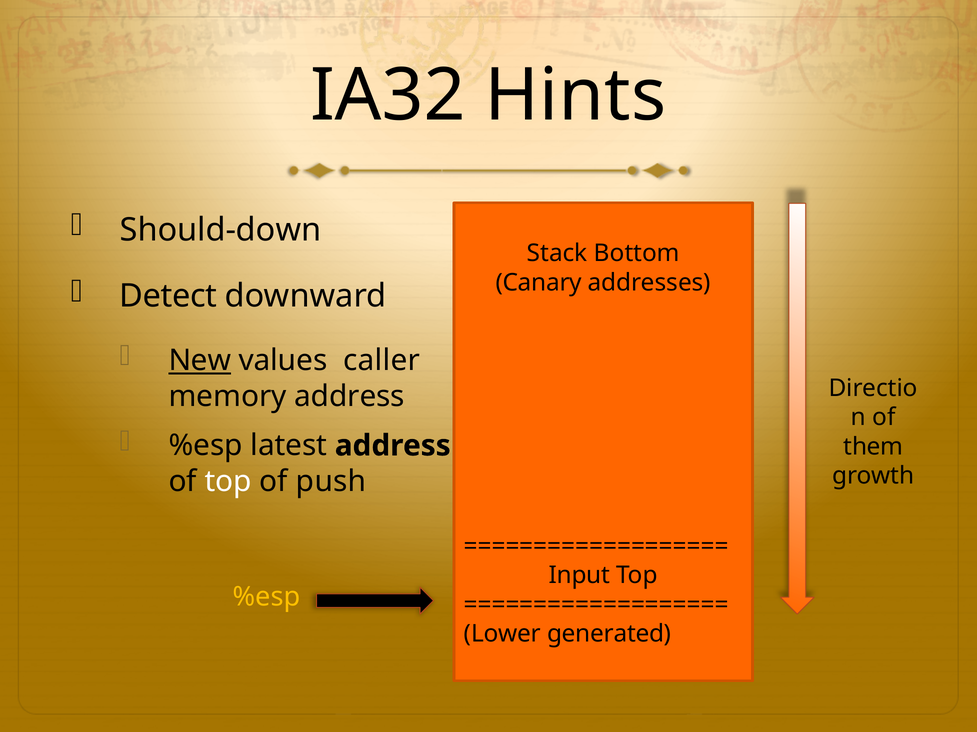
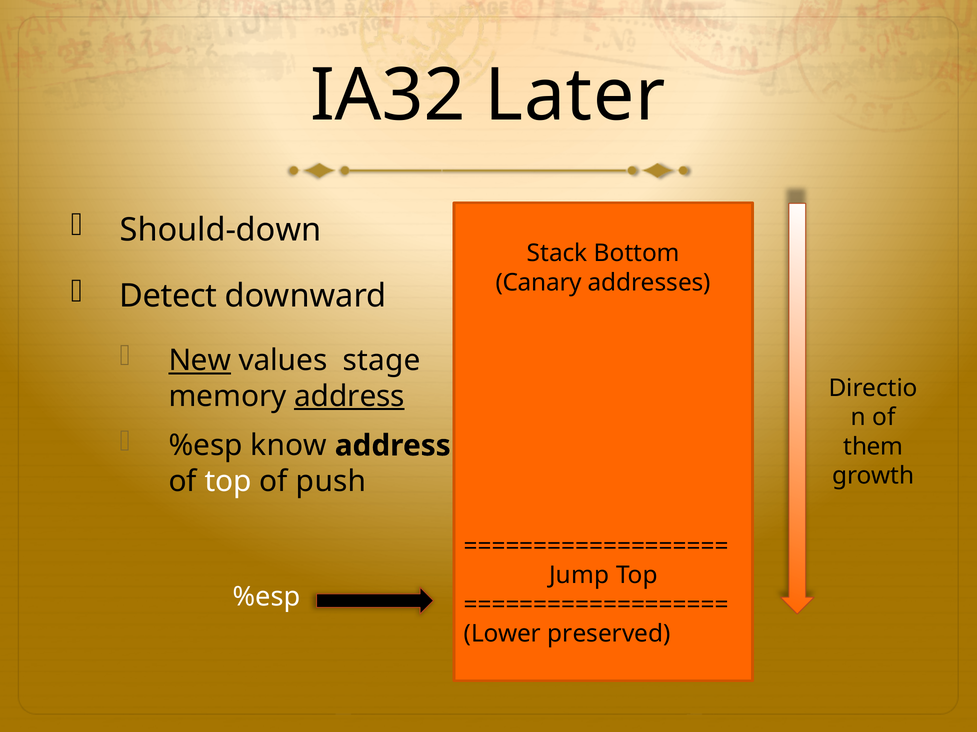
Hints: Hints -> Later (575, 96)
caller: caller -> stage (382, 361)
address underline: none -> present (349, 397)
latest: latest -> know (289, 446)
Input: Input -> Jump (579, 576)
%esp colour: yellow -> white (267, 597)
generated: generated -> preserved (609, 634)
